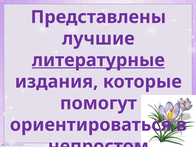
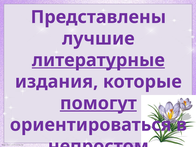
помогут underline: none -> present (98, 103)
